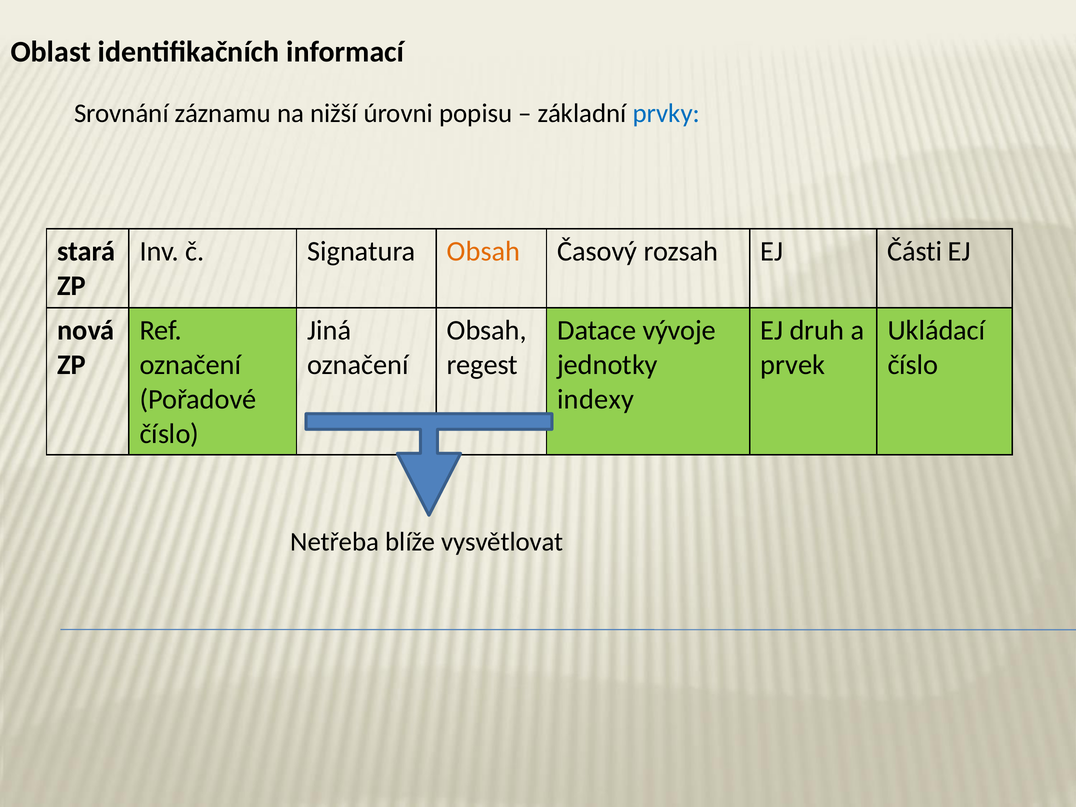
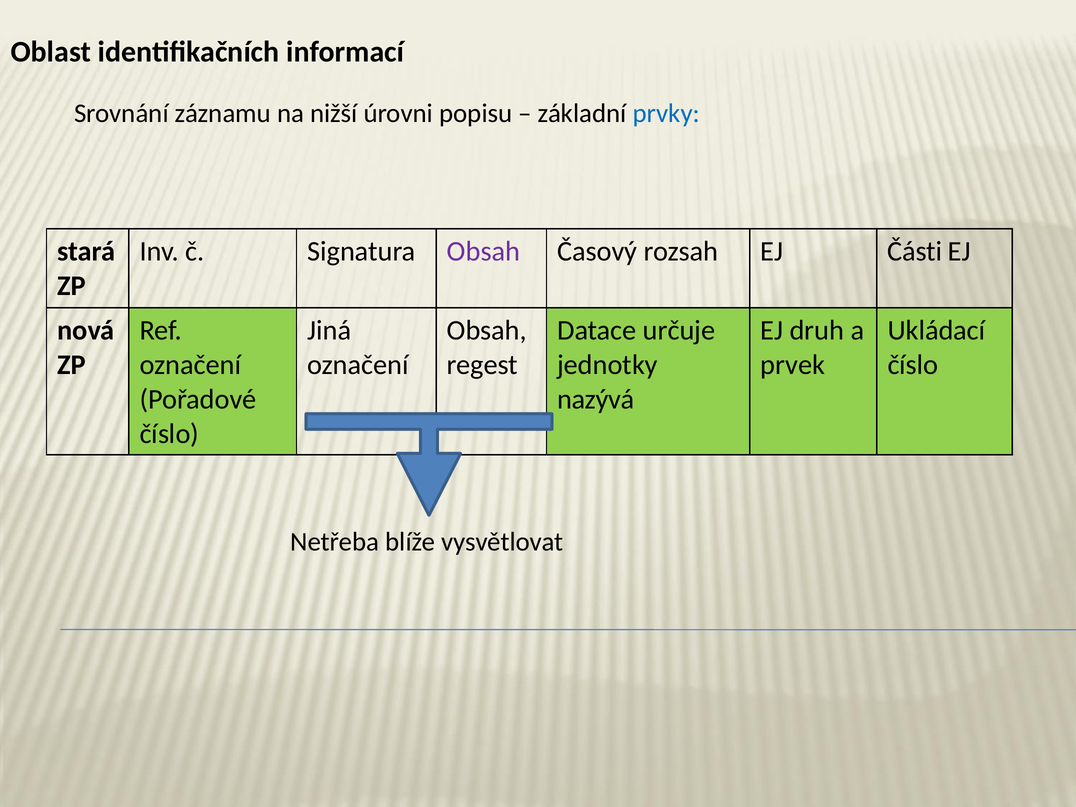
Obsah colour: orange -> purple (483, 252)
vývoje: vývoje -> určuje (679, 331)
indexy: indexy -> nazývá (596, 399)
